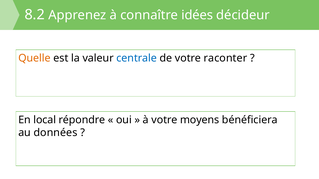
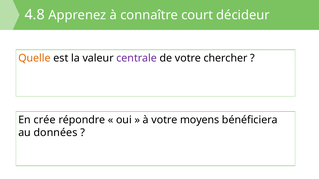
8.2: 8.2 -> 4.8 (35, 15)
idées: idées -> court (197, 15)
centrale colour: blue -> purple (137, 58)
raconter: raconter -> chercher (225, 58)
local: local -> crée (45, 120)
